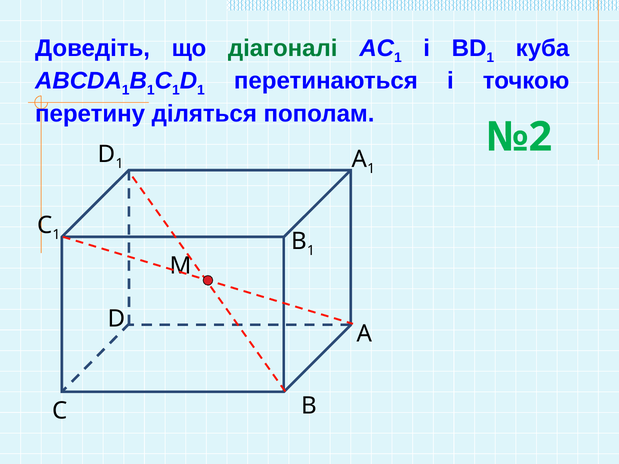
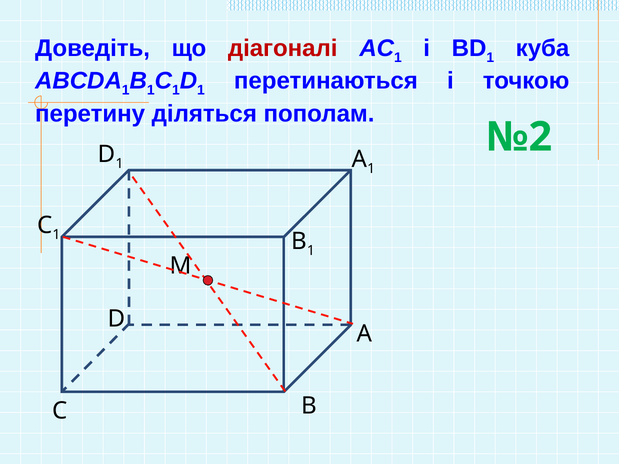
діагоналі colour: green -> red (283, 48)
